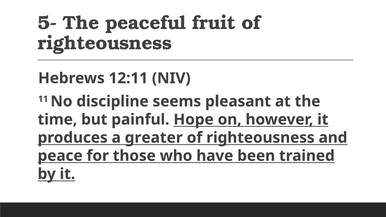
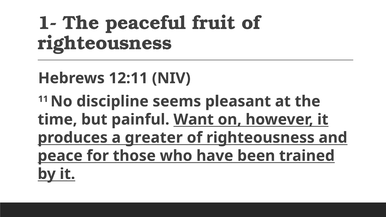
5-: 5- -> 1- (47, 23)
Hope: Hope -> Want (194, 120)
